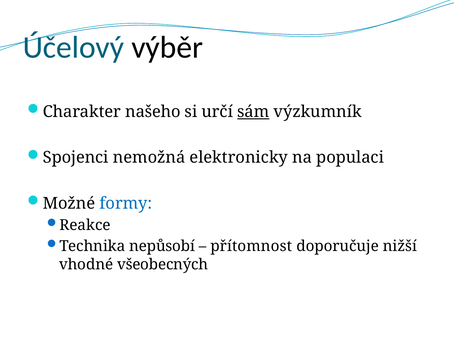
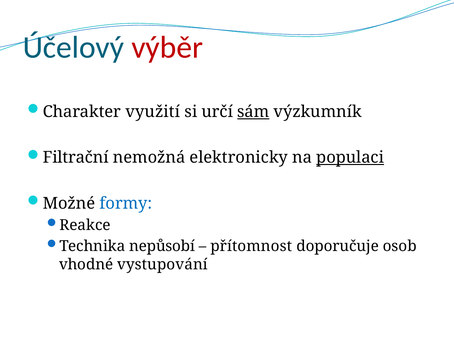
výběr colour: black -> red (167, 48)
našeho: našeho -> využití (153, 112)
Spojenci: Spojenci -> Filtrační (76, 158)
populaci underline: none -> present (350, 158)
nižší: nižší -> osob (400, 247)
všeobecných: všeobecných -> vystupování (163, 265)
